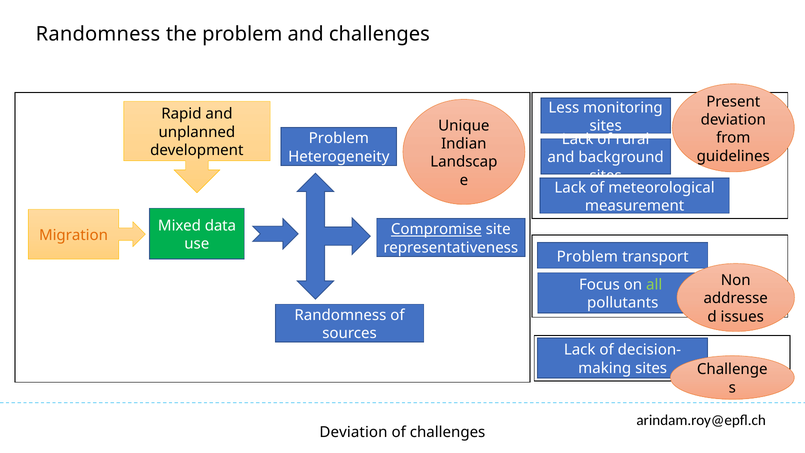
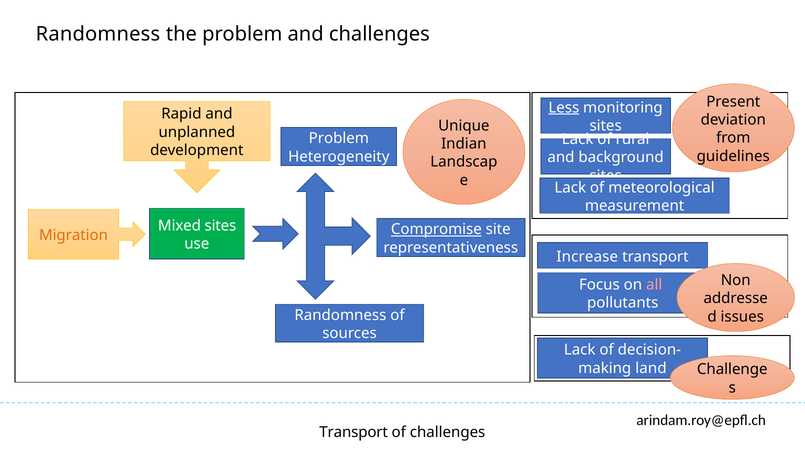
Less underline: none -> present (564, 108)
Mixed data: data -> sites (220, 226)
Problem: Problem -> Increase (587, 256)
all colour: light green -> pink (654, 285)
sites: sites -> land (651, 368)
Deviation: Deviation -> Transport (354, 432)
